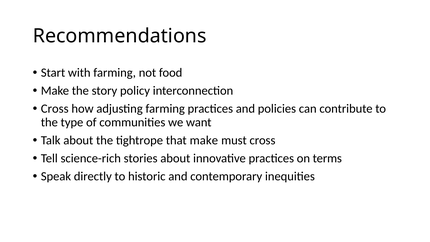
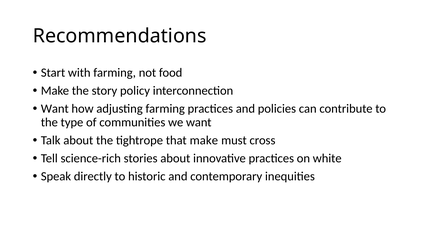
Cross: Cross -> Want (55, 109)
terms: terms -> white (327, 158)
